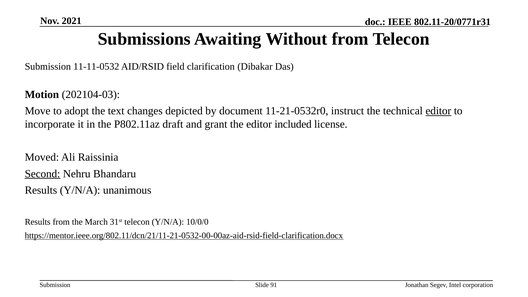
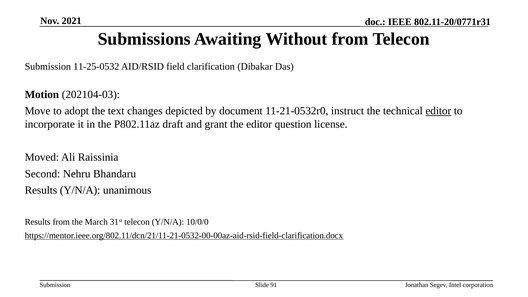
11-11-0532: 11-11-0532 -> 11-25-0532 (96, 67)
included: included -> question (293, 124)
Second underline: present -> none (42, 174)
